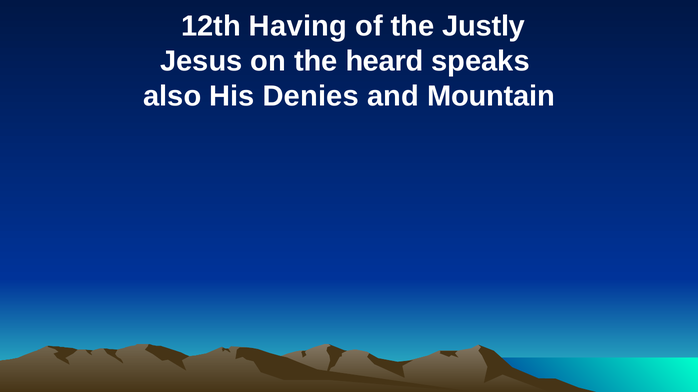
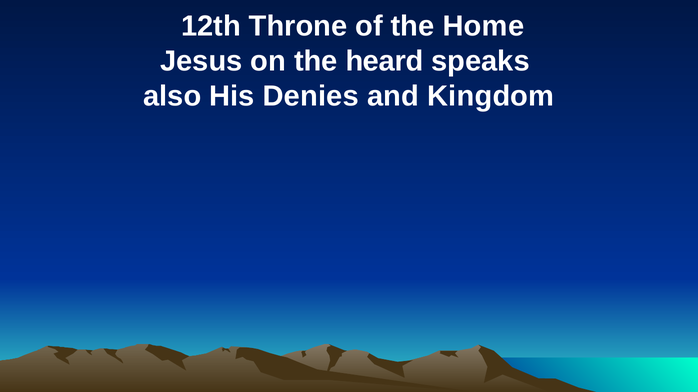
Having: Having -> Throne (298, 26)
Justly: Justly -> Home (483, 26)
Mountain: Mountain -> Kingdom (491, 96)
